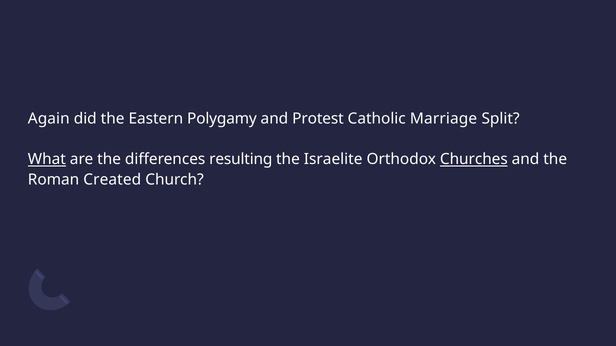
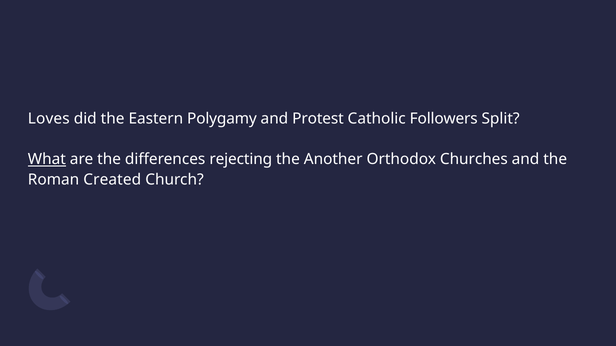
Again: Again -> Loves (49, 119)
Marriage: Marriage -> Followers (444, 119)
resulting: resulting -> rejecting (241, 160)
Israelite: Israelite -> Another (333, 160)
Churches underline: present -> none (474, 160)
